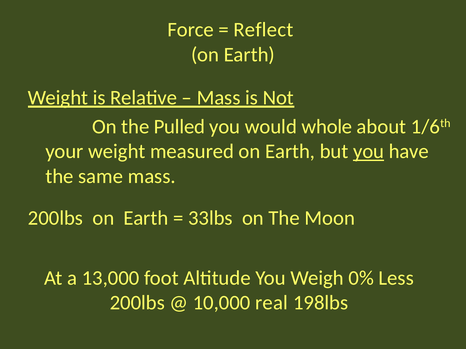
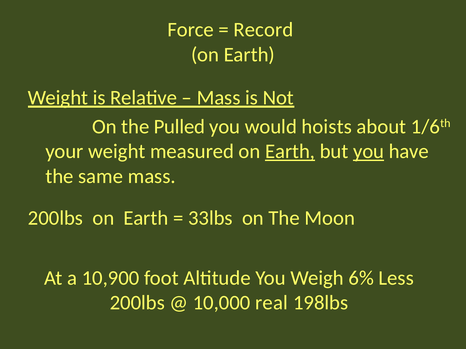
Reflect: Reflect -> Record (263, 30)
whole: whole -> hoists (327, 127)
Earth underline: none -> present (290, 152)
13,000: 13,000 -> 10,900 (111, 278)
0%: 0% -> 6% (361, 278)
